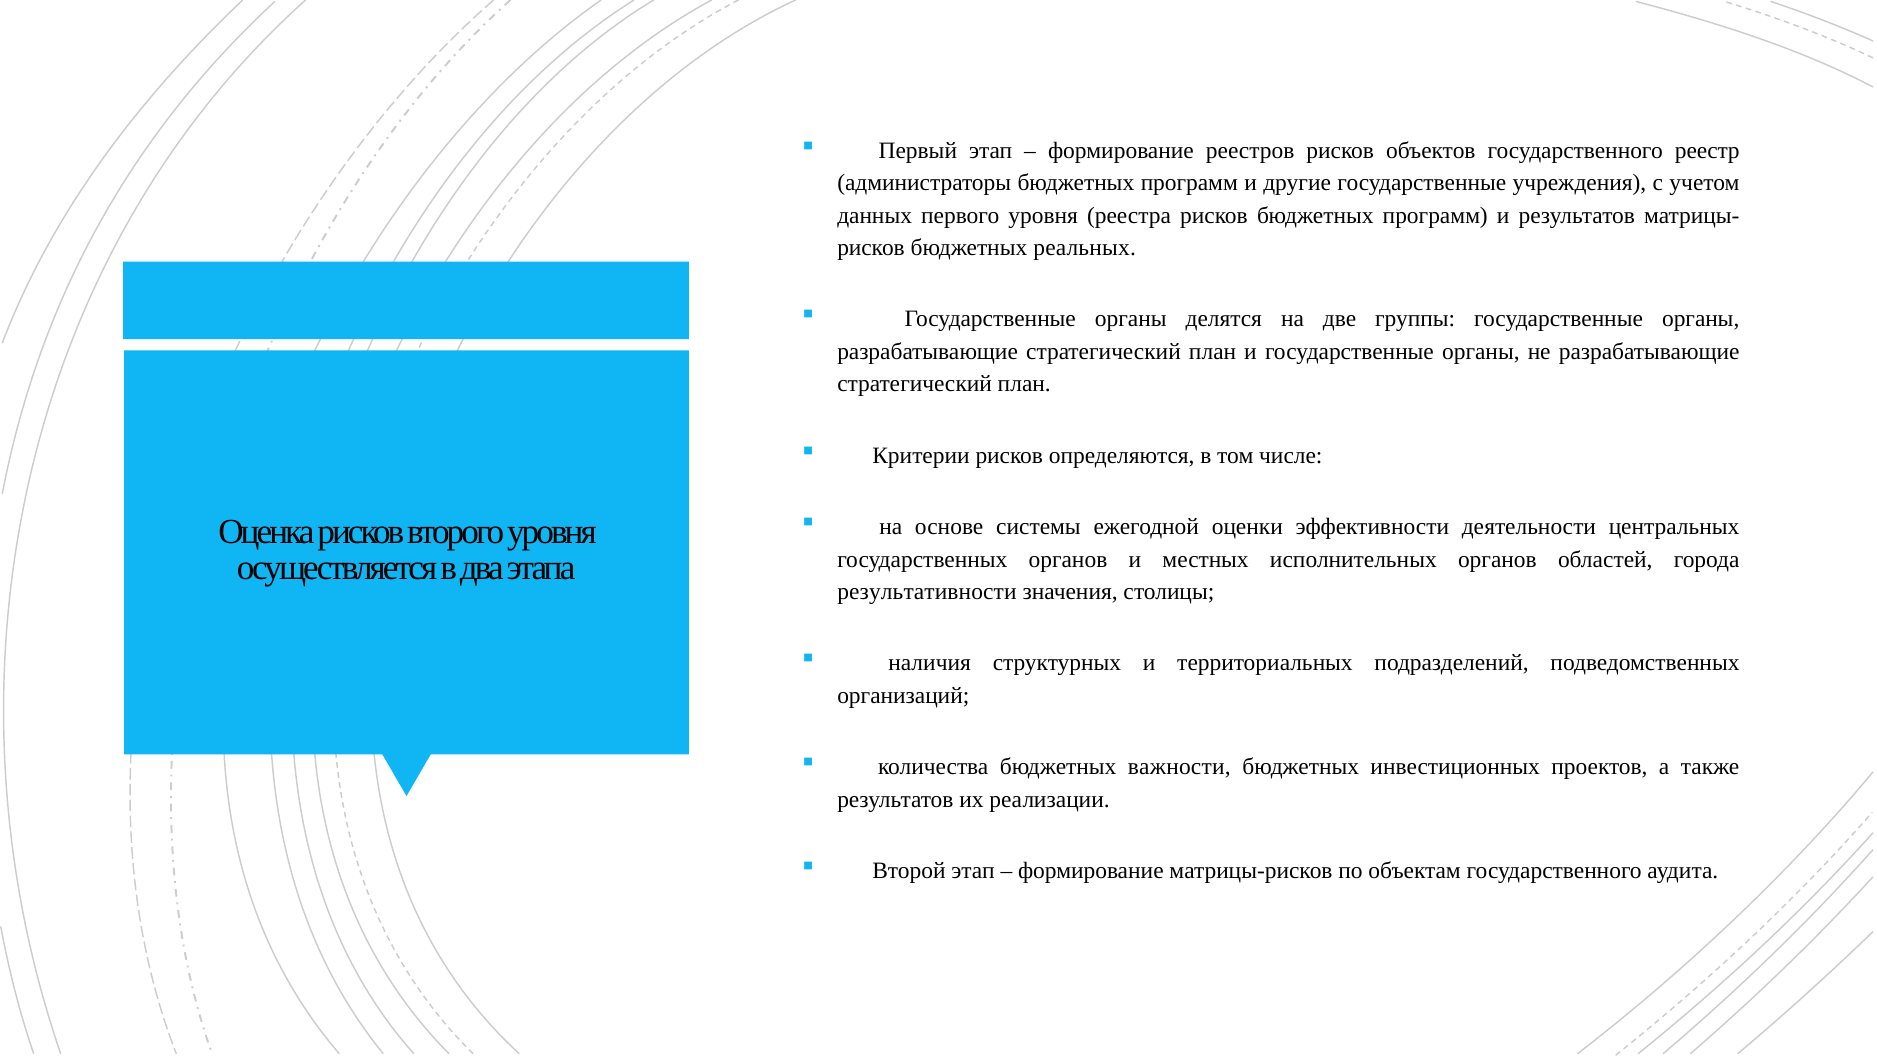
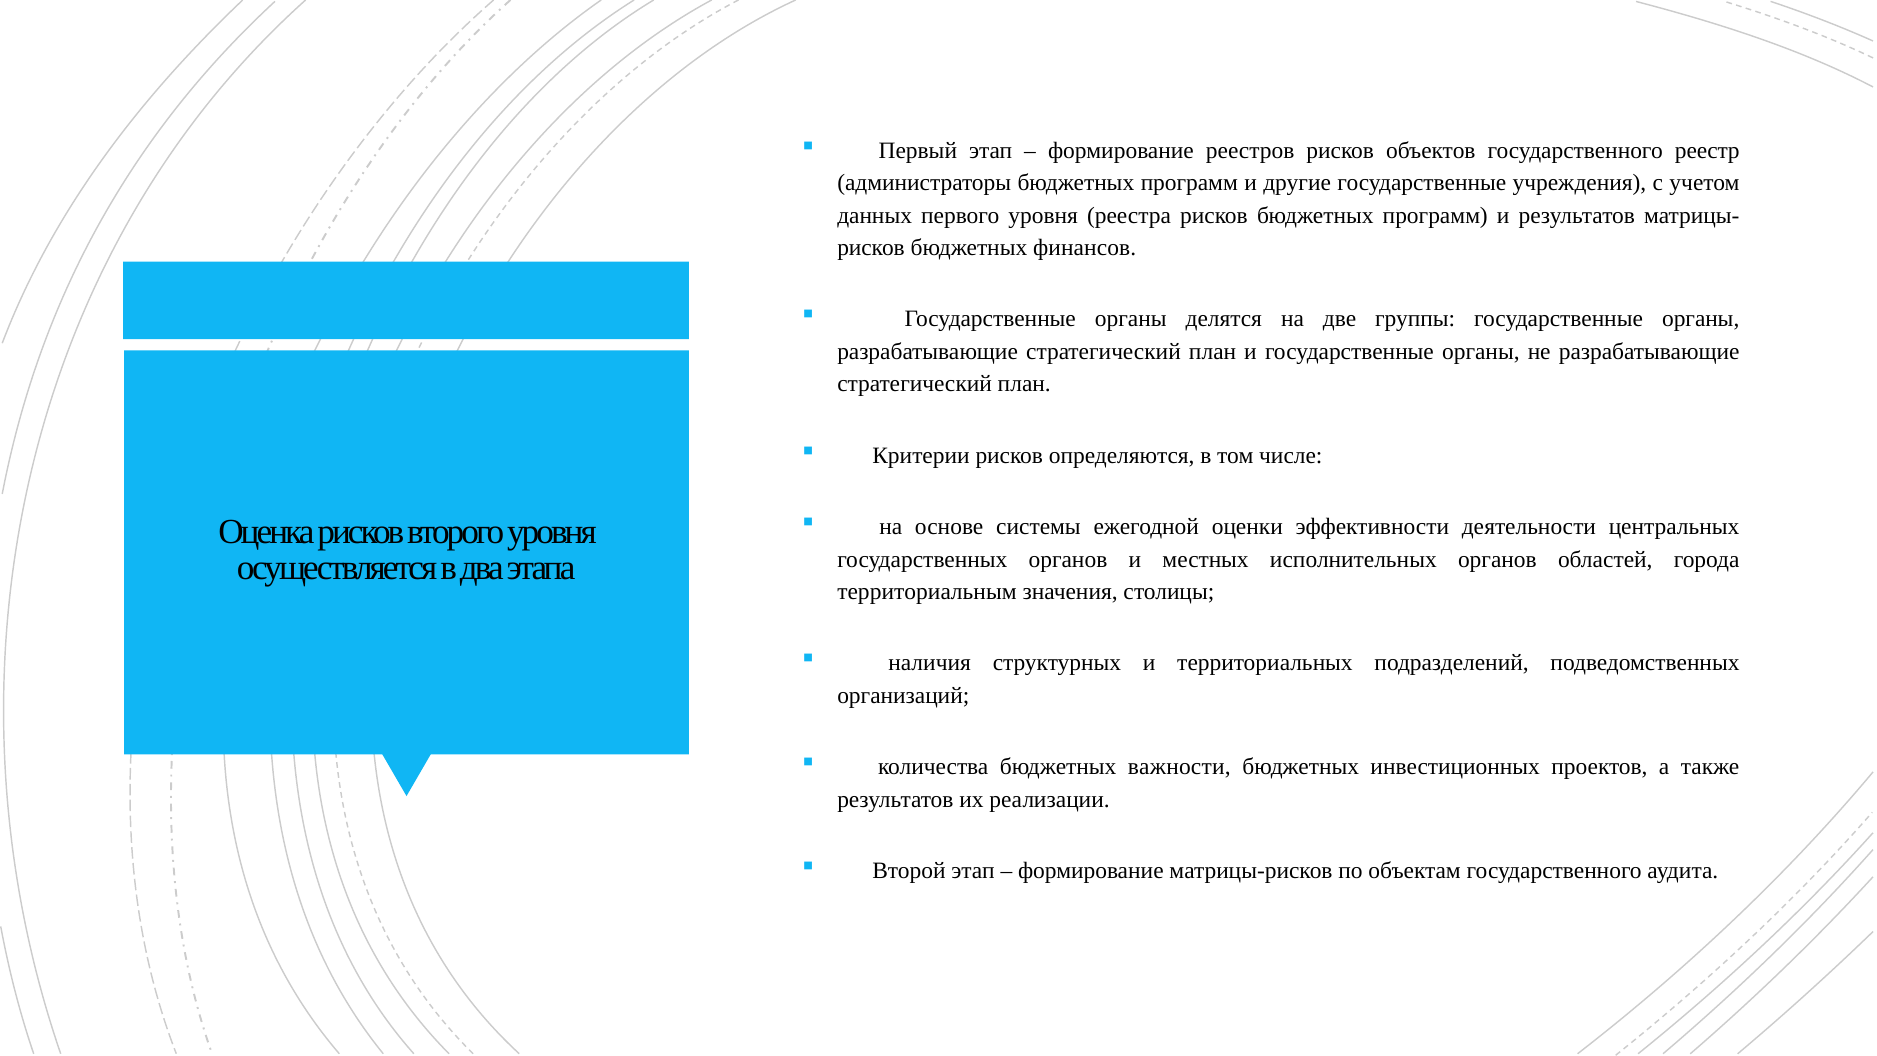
реальных: реальных -> финансов (1085, 248)
результативности: результативности -> территориальным (927, 592)
